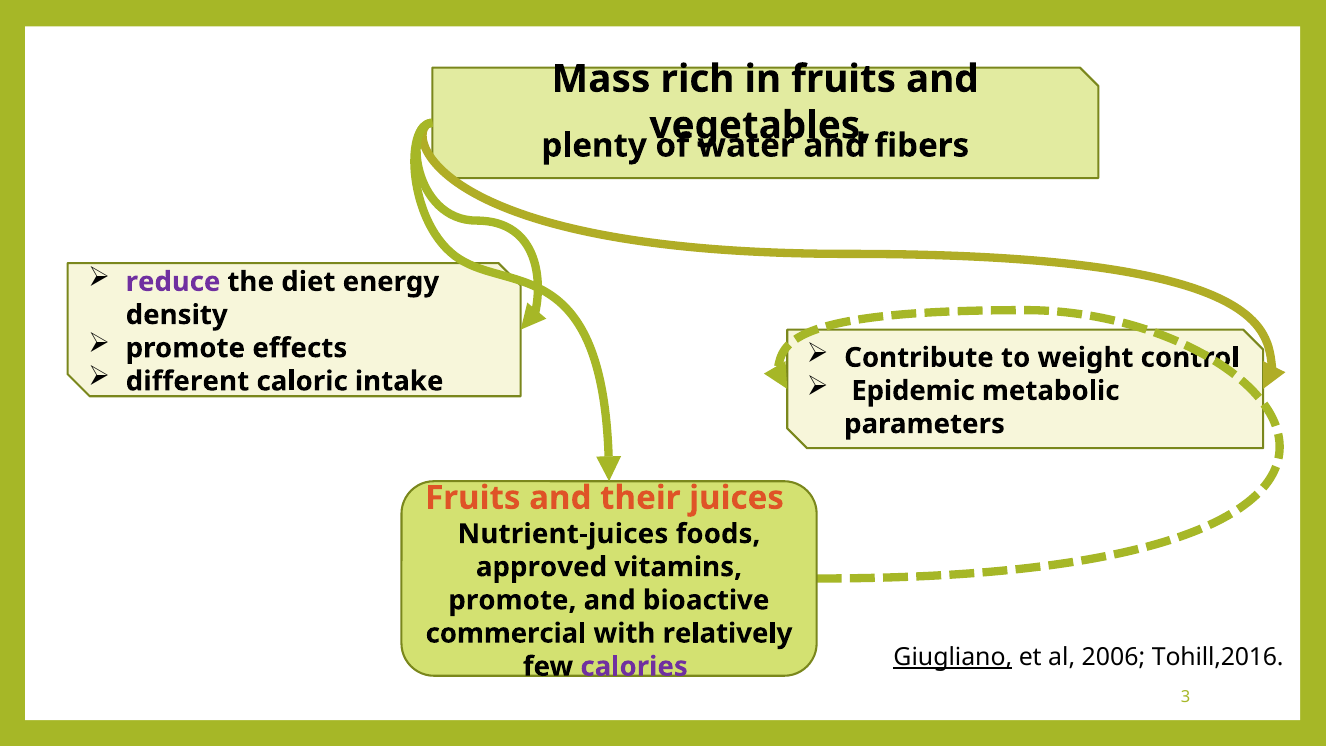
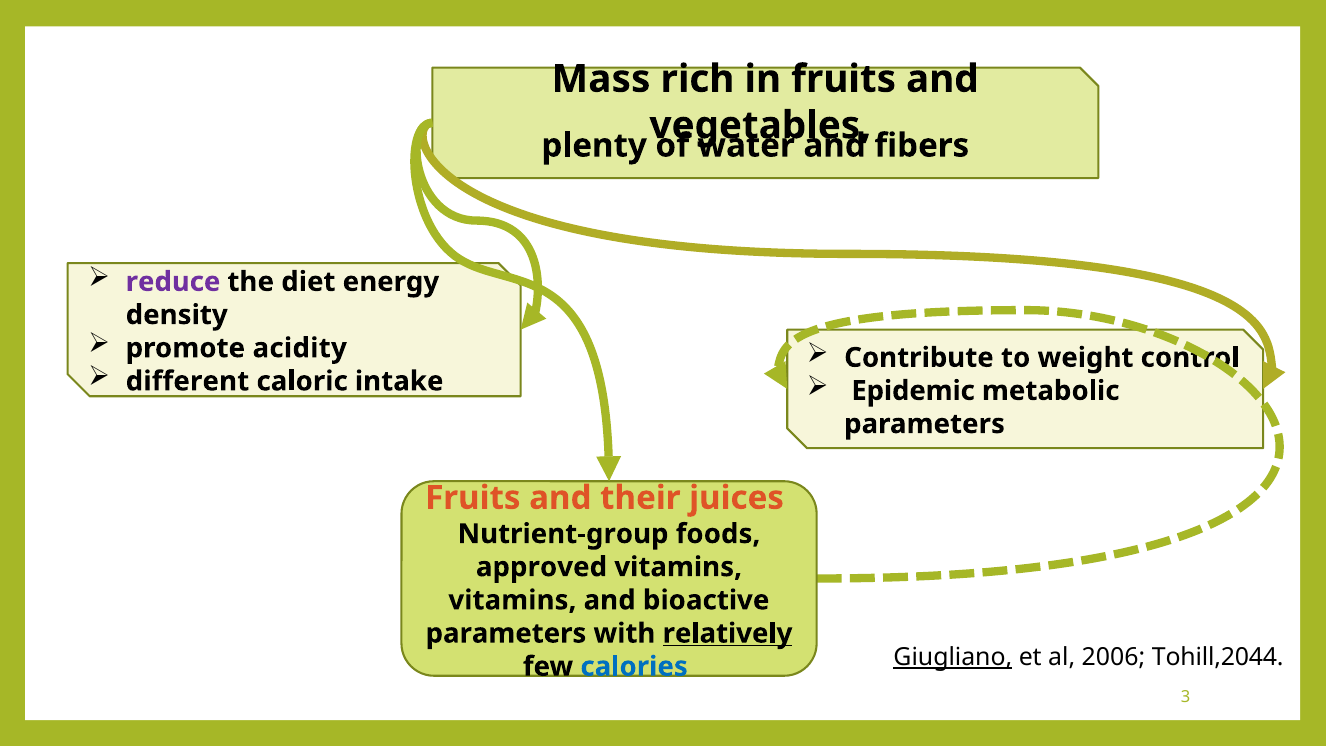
effects: effects -> acidity (300, 348)
Nutrient-juices: Nutrient-juices -> Nutrient-group (563, 534)
promote: promote -> vitamins (512, 600)
commercial: commercial -> parameters (506, 633)
relatively underline: none -> present (728, 633)
Tohill,2016: Tohill,2016 -> Tohill,2044 (1218, 657)
calories colour: purple -> blue (634, 667)
